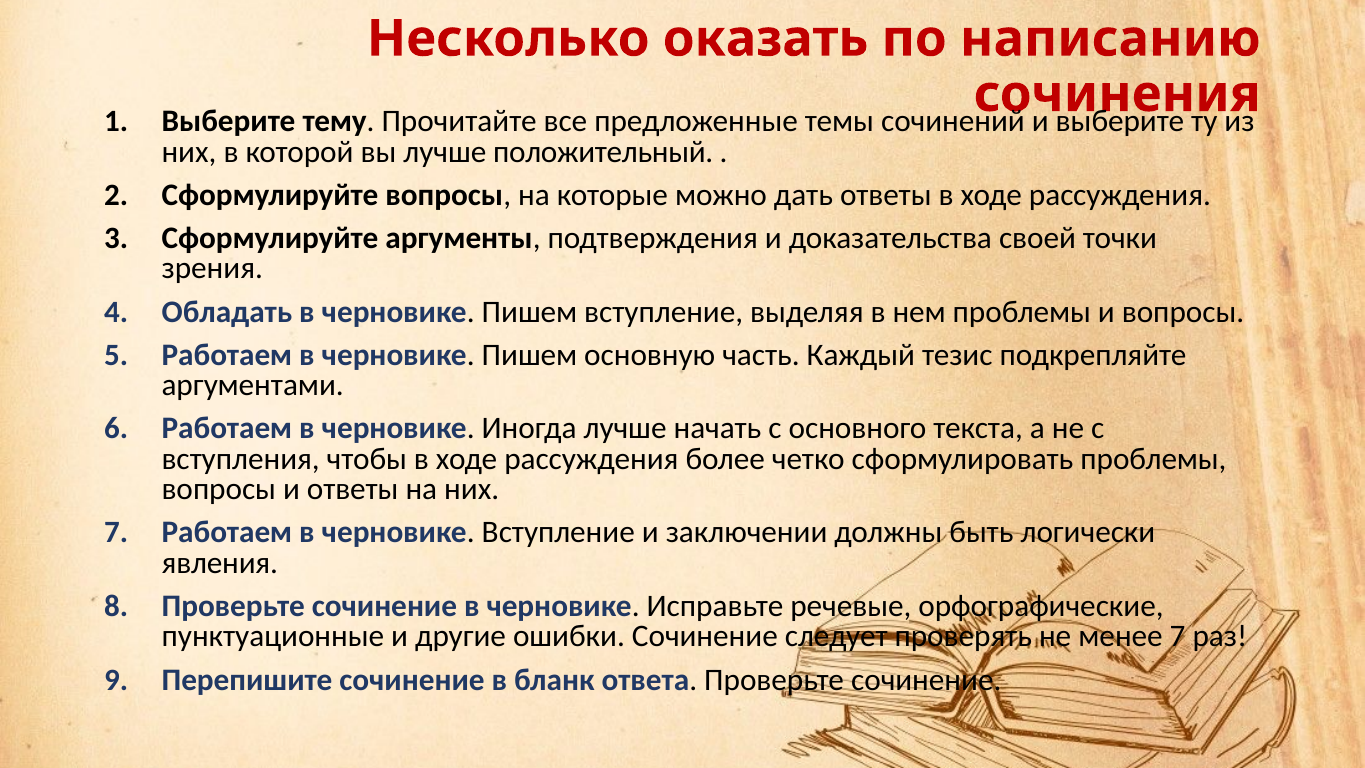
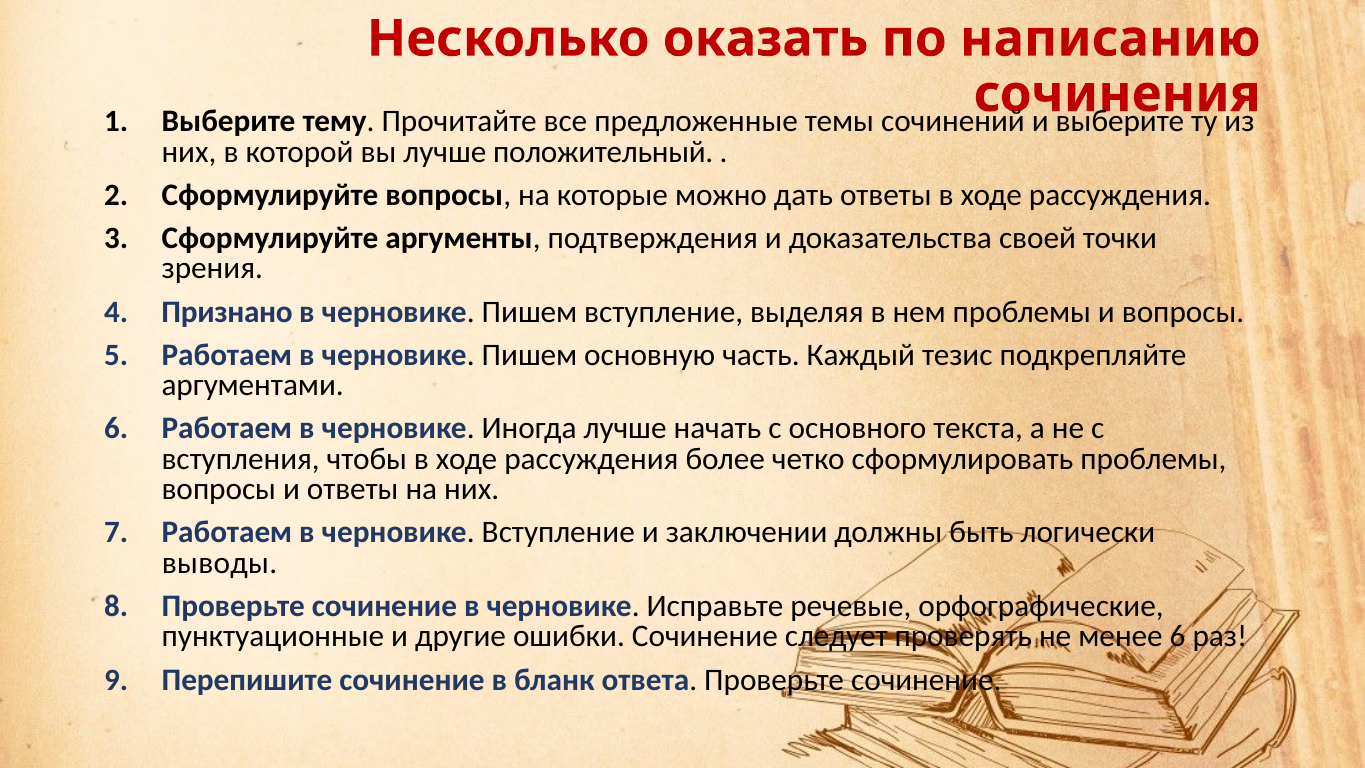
Обладать: Обладать -> Признано (227, 312)
явления: явления -> выводы (220, 563)
менее 7: 7 -> 6 (1178, 636)
